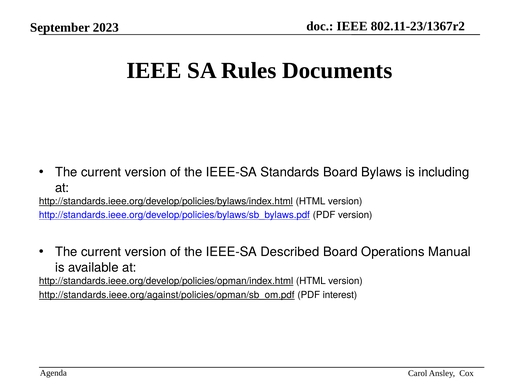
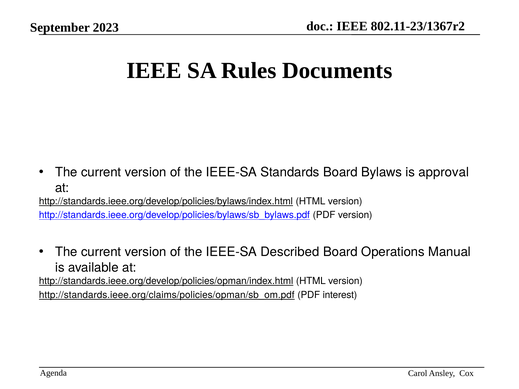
including: including -> approval (444, 172)
http://standards.ieee.org/against/policies/opman/sb_om.pdf: http://standards.ieee.org/against/policies/opman/sb_om.pdf -> http://standards.ieee.org/claims/policies/opman/sb_om.pdf (167, 295)
